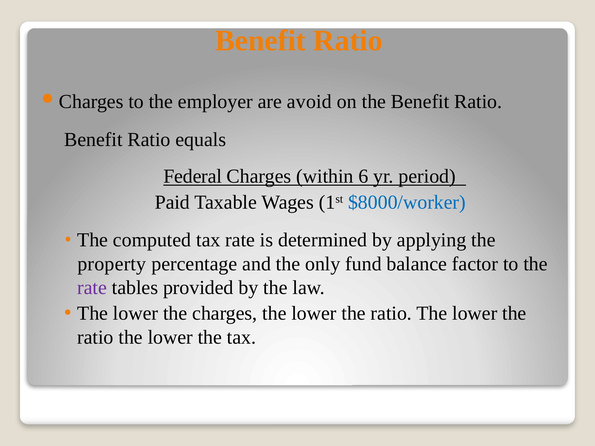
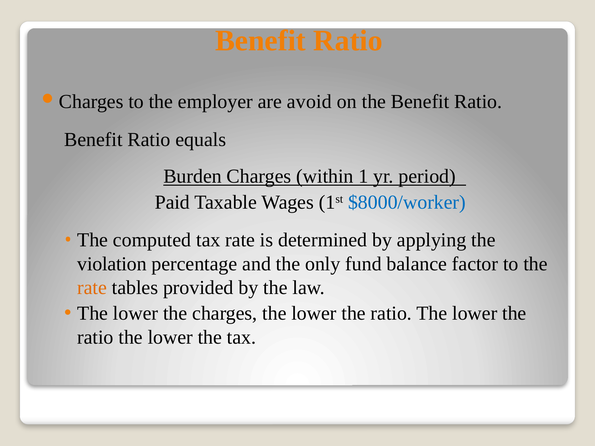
Federal: Federal -> Burden (193, 176)
6: 6 -> 1 (363, 176)
property: property -> violation (112, 264)
rate colour: purple -> orange (92, 288)
